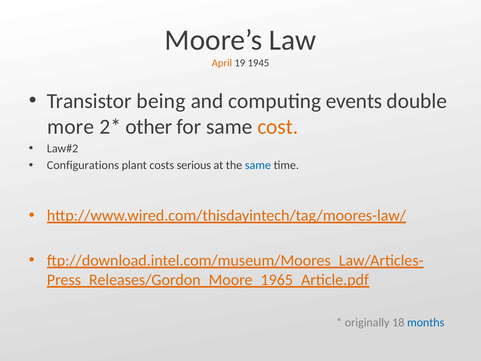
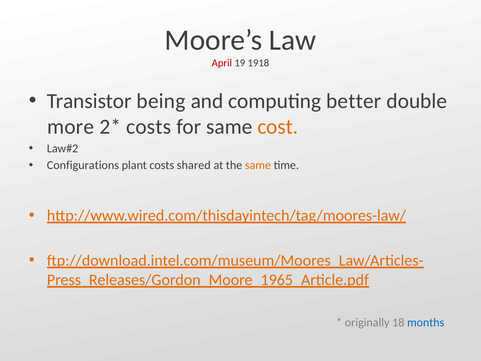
April colour: orange -> red (222, 63)
1945: 1945 -> 1918 (258, 63)
events: events -> better (354, 101)
other: other -> costs (149, 127)
serious: serious -> shared (194, 165)
same colour: blue -> orange (258, 165)
